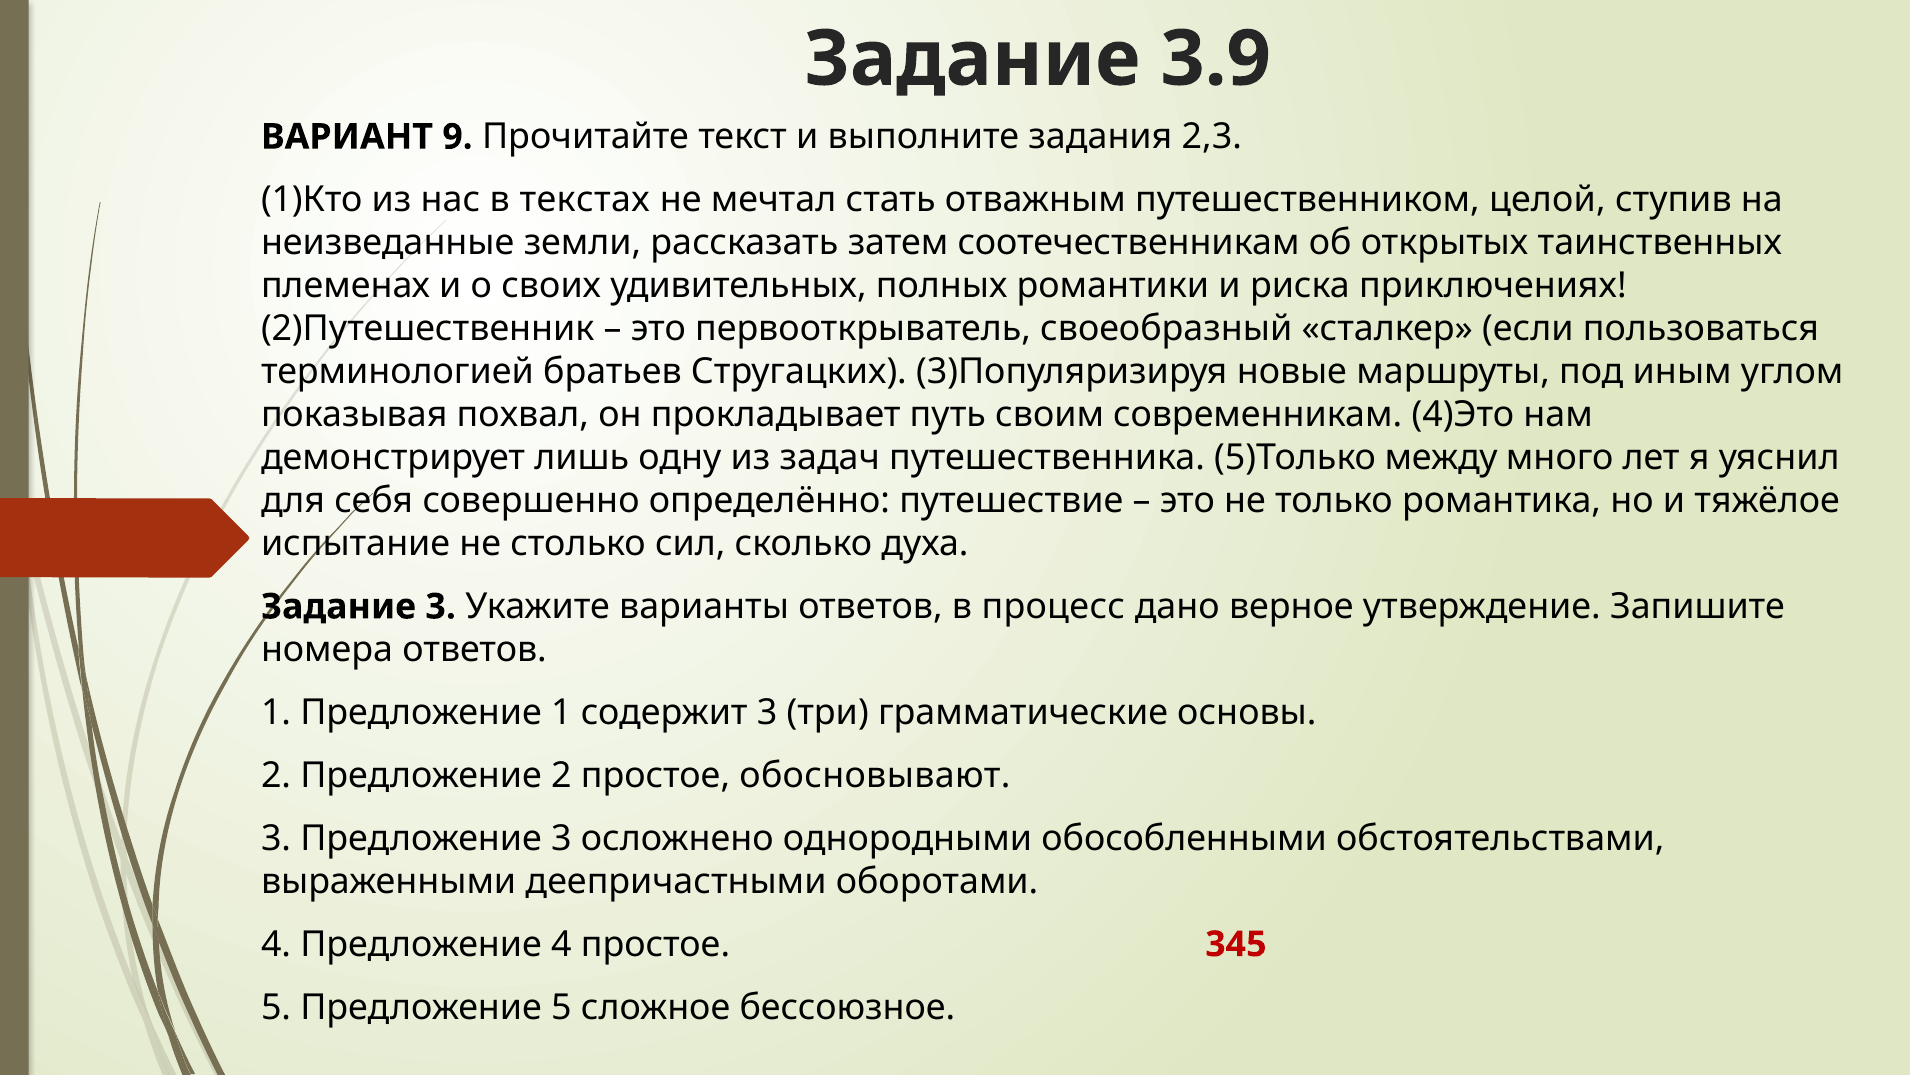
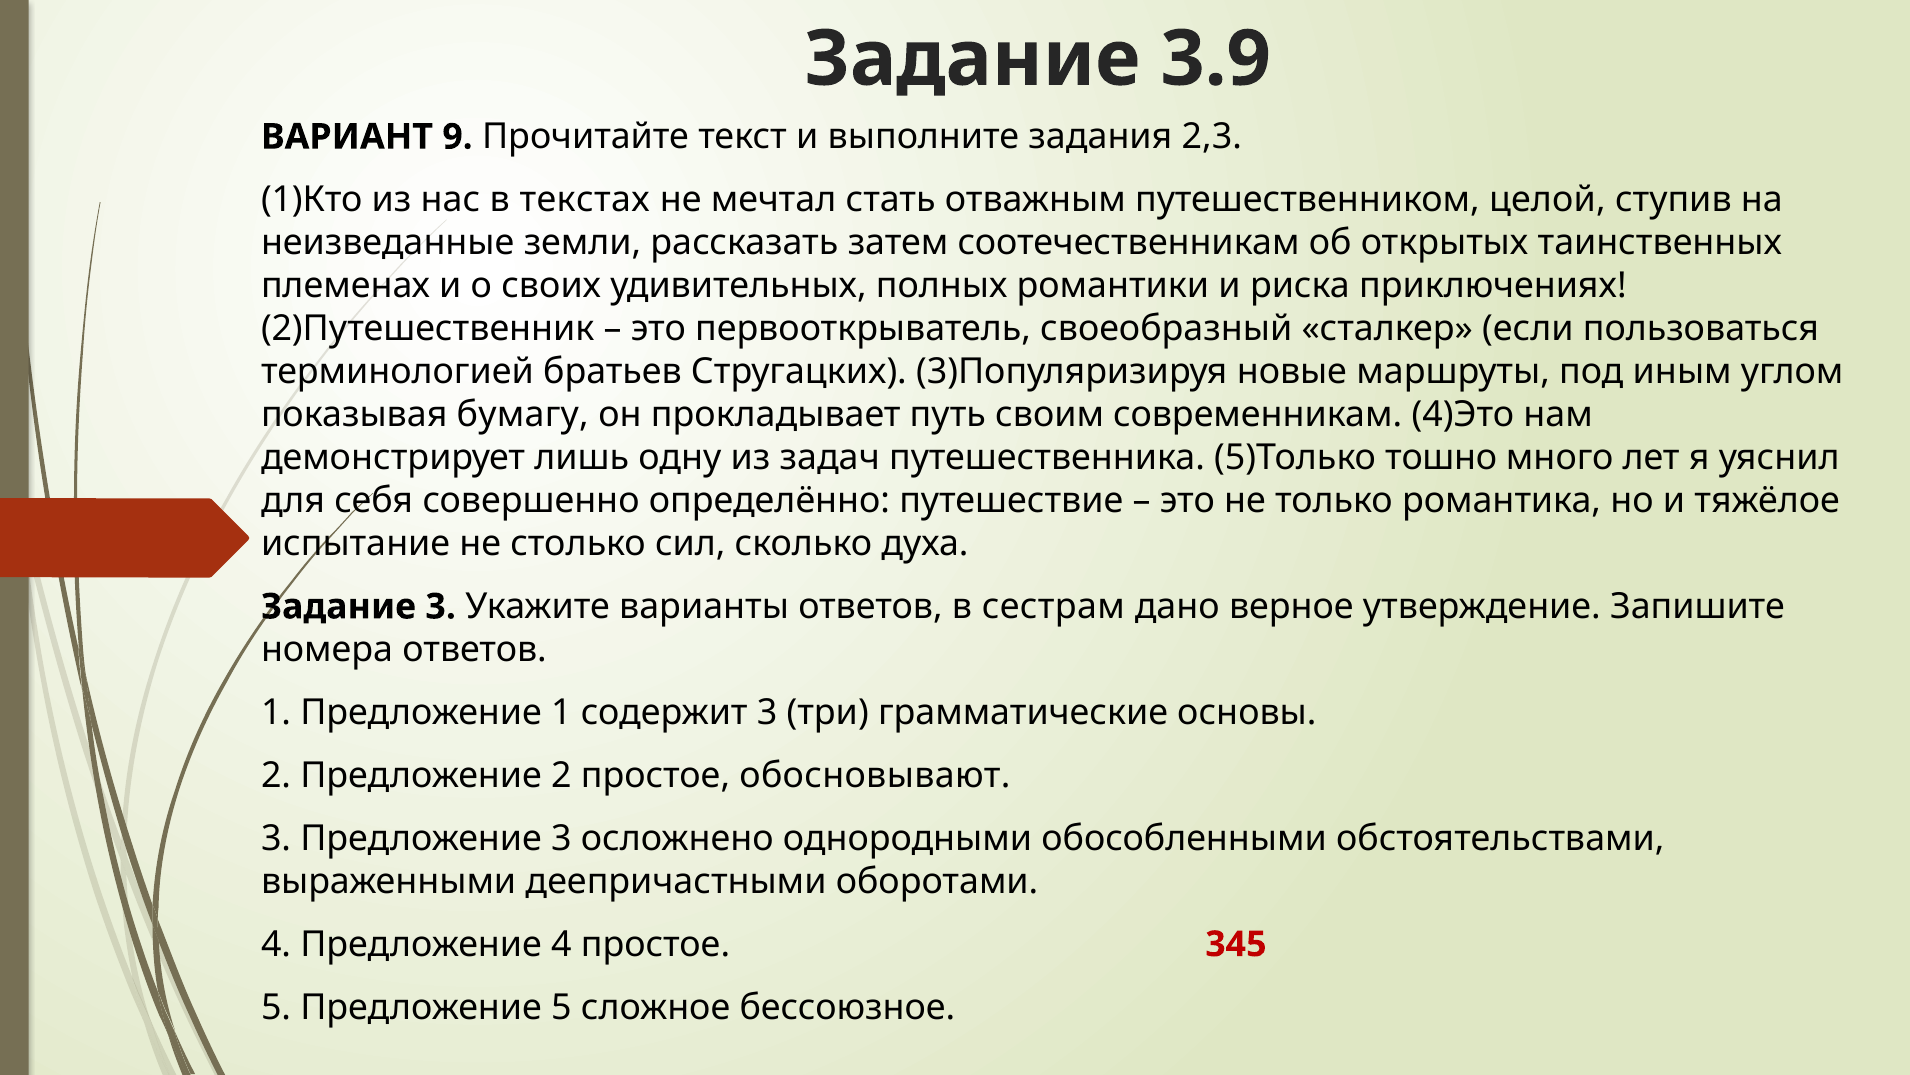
похвал: похвал -> бумагу (523, 414)
между: между -> тошно (1441, 457)
процесс: процесс -> сестрам (1053, 606)
